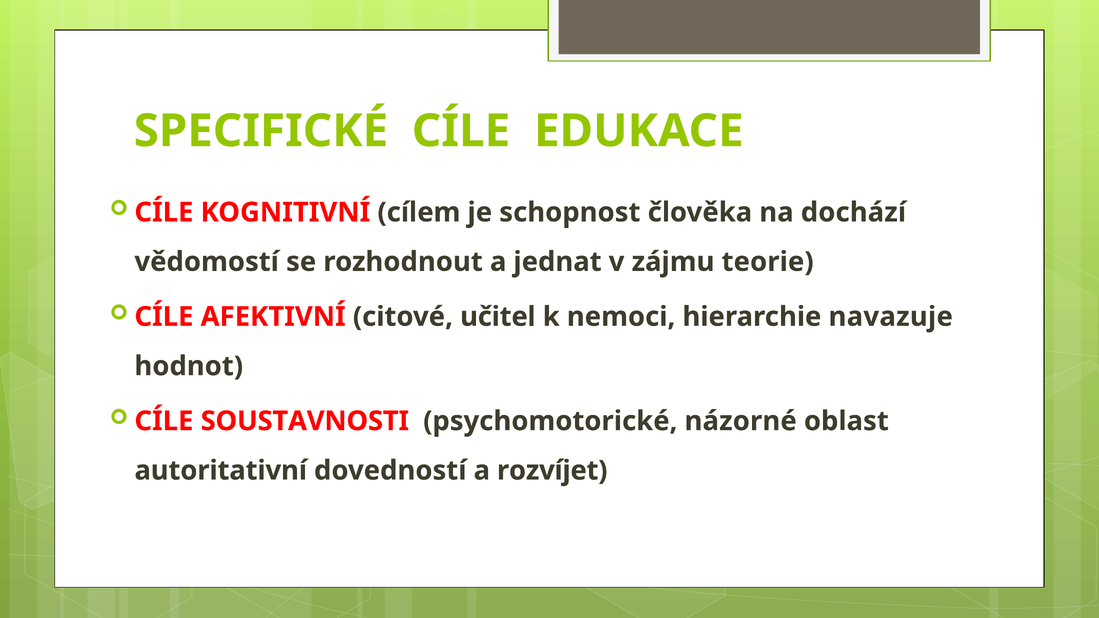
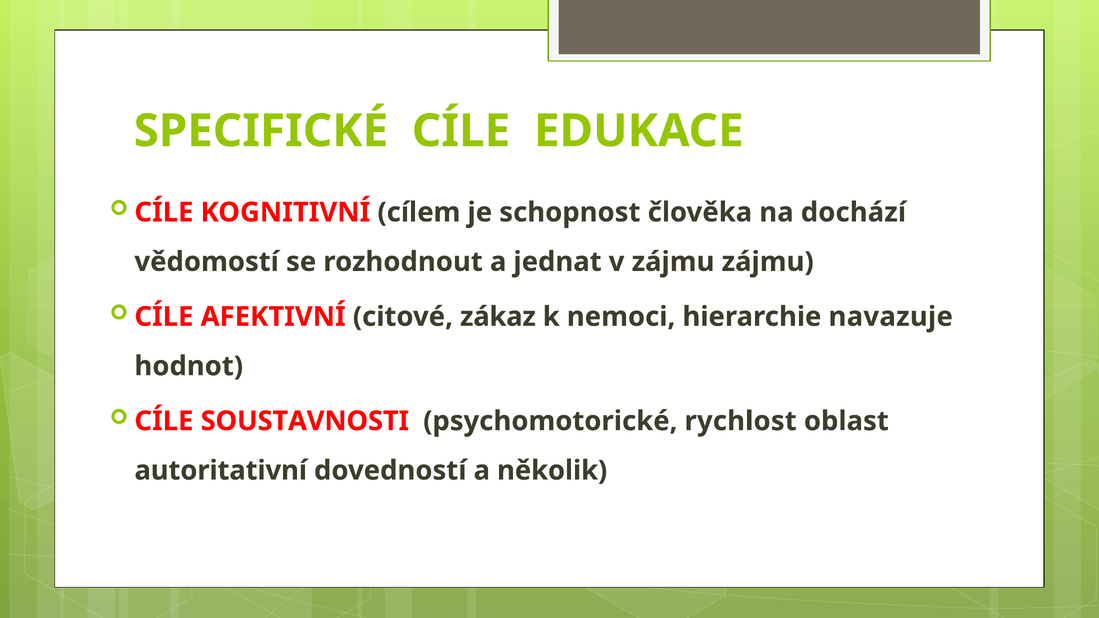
zájmu teorie: teorie -> zájmu (768, 262)
učitel: učitel -> zákaz (498, 317)
názorné: názorné -> rychlost (741, 421)
rozvíjet: rozvíjet -> několik (552, 471)
